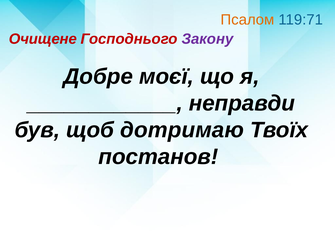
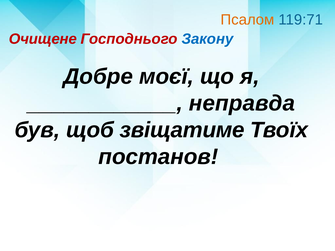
Закону colour: purple -> blue (207, 39)
неправди: неправди -> неправда (242, 103)
дотримаю: дотримаю -> звіщатиме (182, 130)
